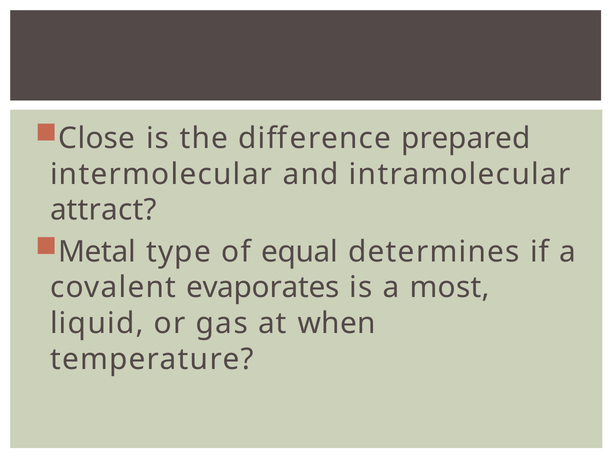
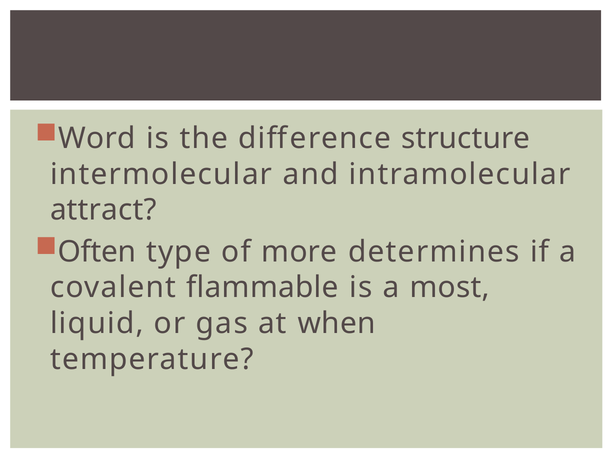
Close: Close -> Word (97, 138)
prepared: prepared -> structure (466, 138)
Metal: Metal -> Often (97, 252)
equal: equal -> more (299, 252)
evaporates: evaporates -> flammable (262, 287)
